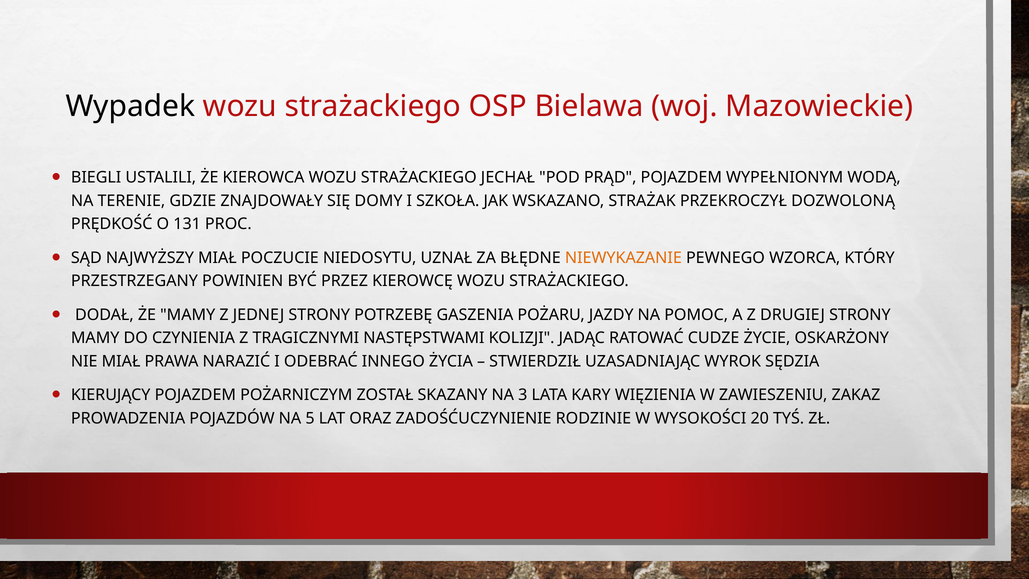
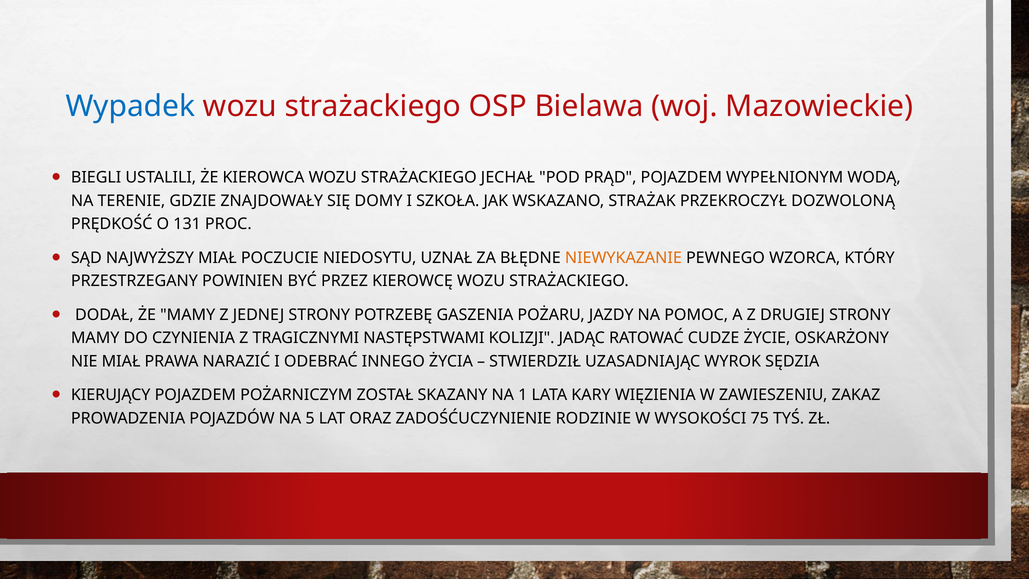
Wypadek colour: black -> blue (130, 106)
3: 3 -> 1 (523, 395)
20: 20 -> 75 (760, 418)
